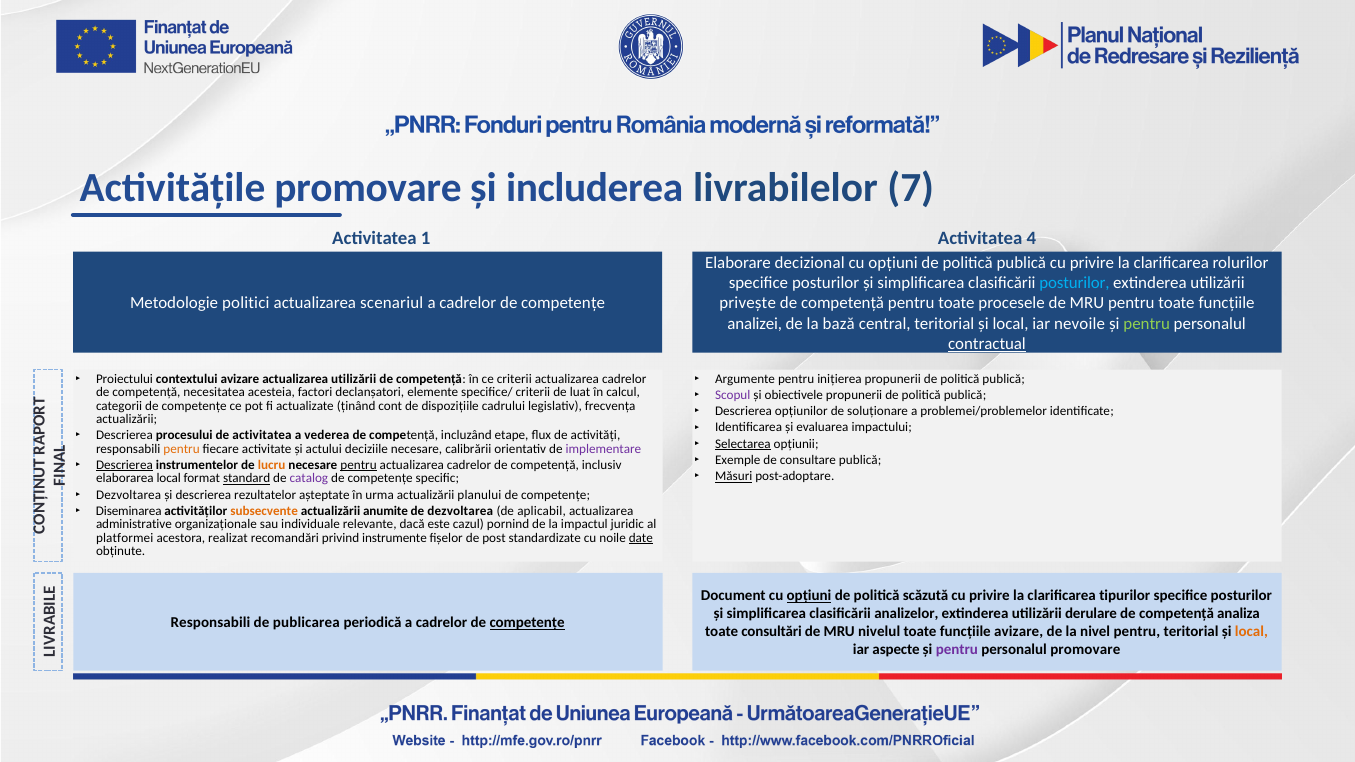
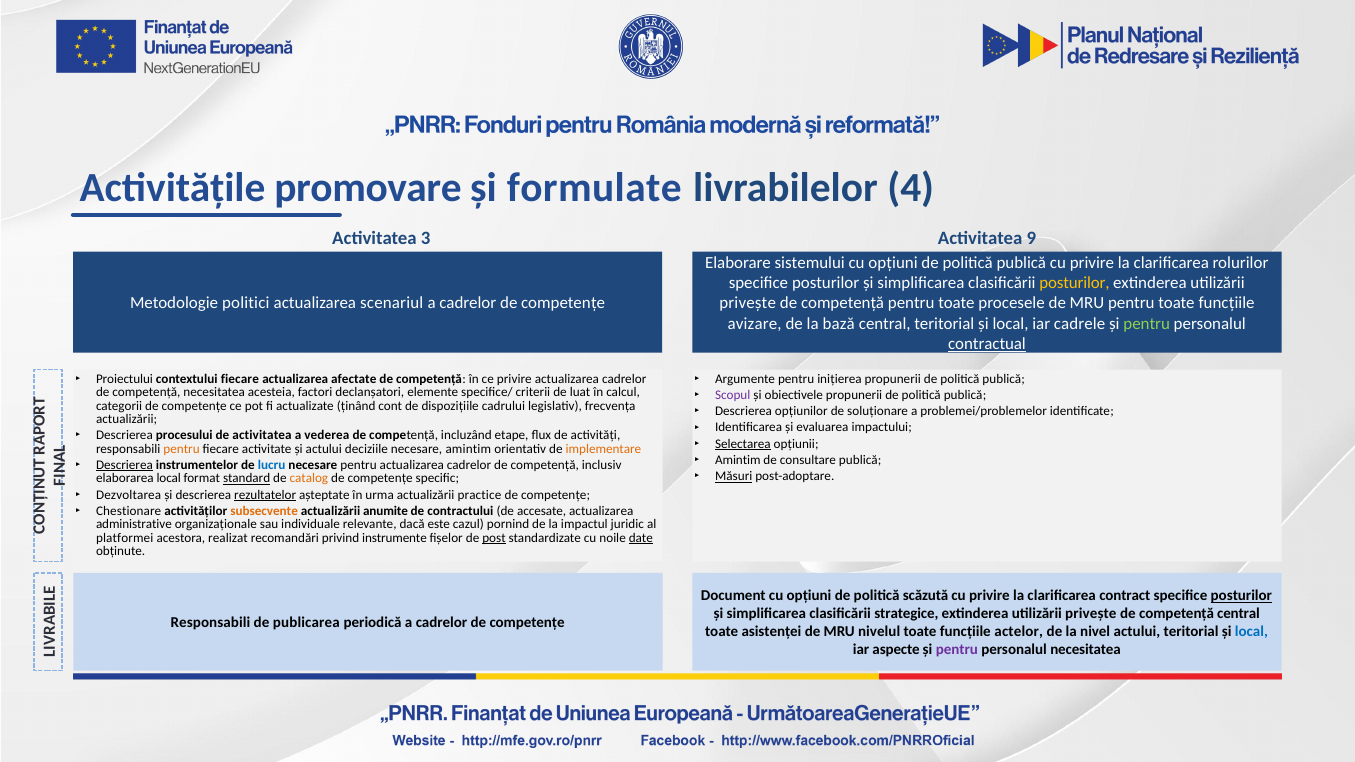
includerea: includerea -> formulate (594, 188)
7: 7 -> 4 (911, 188)
1: 1 -> 3 (426, 238)
4: 4 -> 9 (1031, 238)
decizional: decizional -> sistemului (810, 263)
posturilor colour: light blue -> yellow (1074, 283)
analizei: analizei -> avizare (755, 324)
nevoile: nevoile -> cadrele (1080, 324)
contextului avizare: avizare -> fiecare (240, 379)
actualizarea utilizării: utilizării -> afectate (354, 379)
ce criterii: criterii -> privire (514, 379)
necesare calibrării: calibrării -> amintim (468, 449)
implementare colour: purple -> orange (603, 449)
Exemple: Exemple -> Amintim (738, 460)
lucru colour: orange -> blue (272, 465)
pentru underline: present -> none (359, 465)
catalog colour: purple -> orange (309, 479)
rezultatelor underline: none -> present (265, 495)
planului: planului -> practice (479, 495)
Diseminarea: Diseminarea -> Chestionare (129, 511)
de dezvoltarea: dezvoltarea -> contractului (460, 511)
aplicabil: aplicabil -> accesate (542, 511)
post underline: none -> present (494, 538)
opțiuni underline: present -> none (809, 596)
tipurilor: tipurilor -> contract (1125, 596)
posturilor underline: none -> present (1241, 596)
analizelor: analizelor -> strategice (906, 614)
derulare: derulare -> privește (1091, 614)
competență analiza: analiza -> central (1238, 614)
competențe underline: present -> none (527, 623)
consultări: consultări -> asistenței (771, 632)
funcțiile avizare: avizare -> actelor (1019, 632)
nivel pentru: pentru -> actului (1137, 632)
local colour: orange -> blue (1251, 632)
personalul promovare: promovare -> necesitatea (1086, 650)
